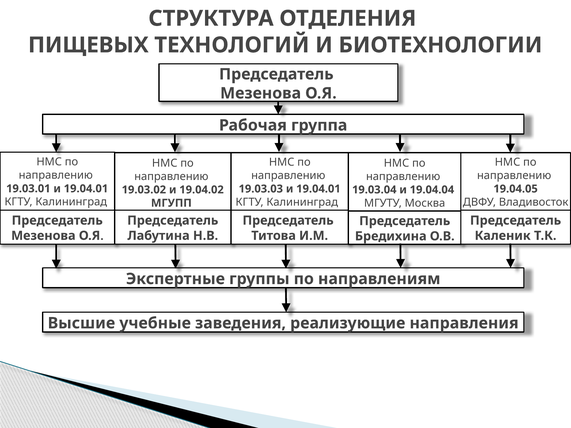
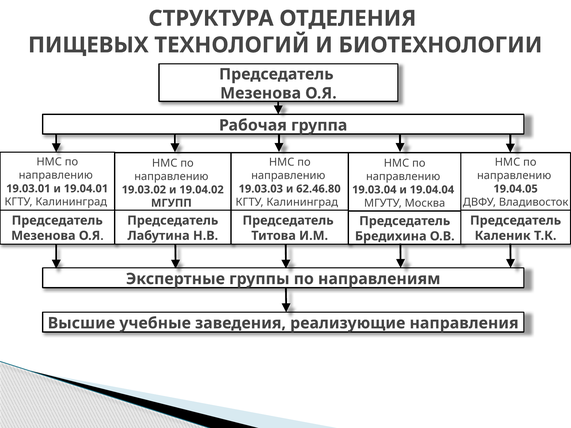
19.03.03 и 19.04.01: 19.04.01 -> 62.46.80 (318, 189)
